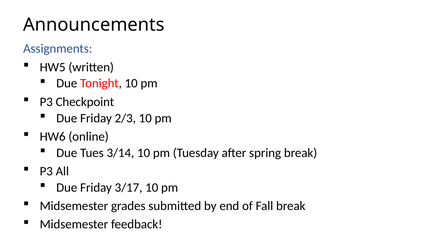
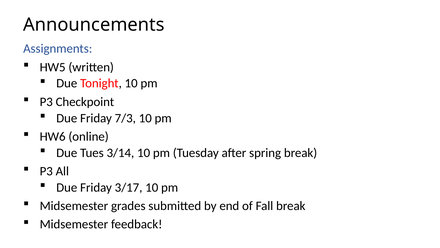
2/3: 2/3 -> 7/3 (125, 118)
